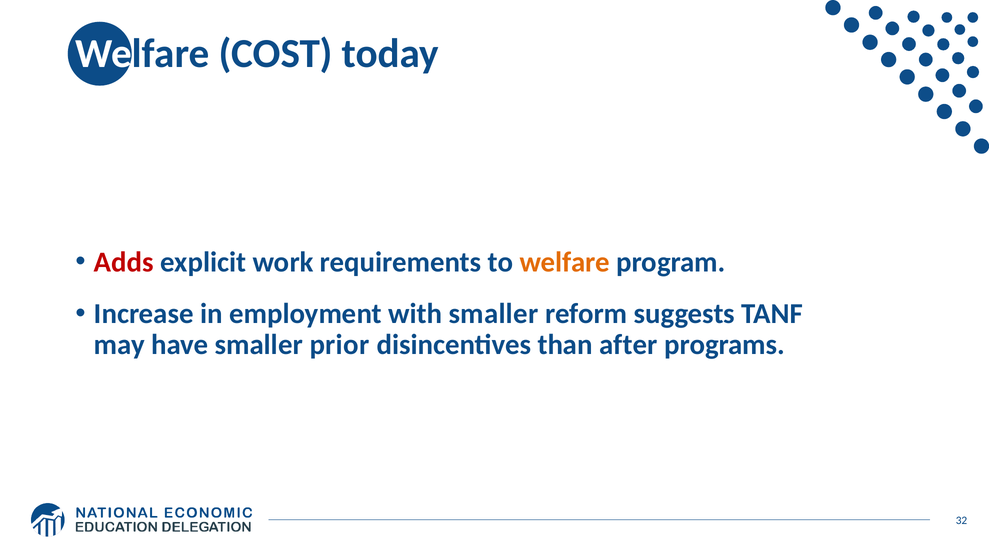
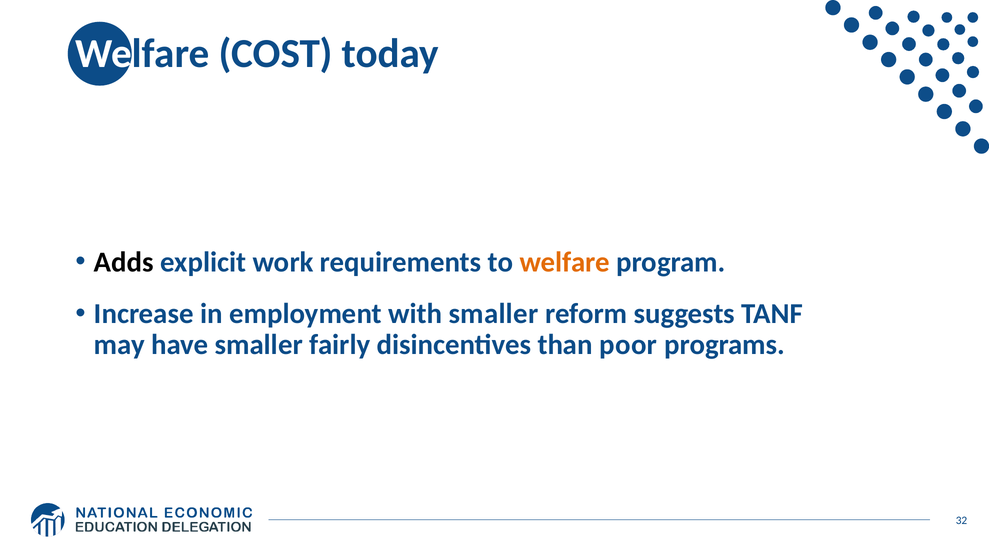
Adds colour: red -> black (124, 262)
prior: prior -> fairly (340, 345)
after: after -> poor (628, 345)
